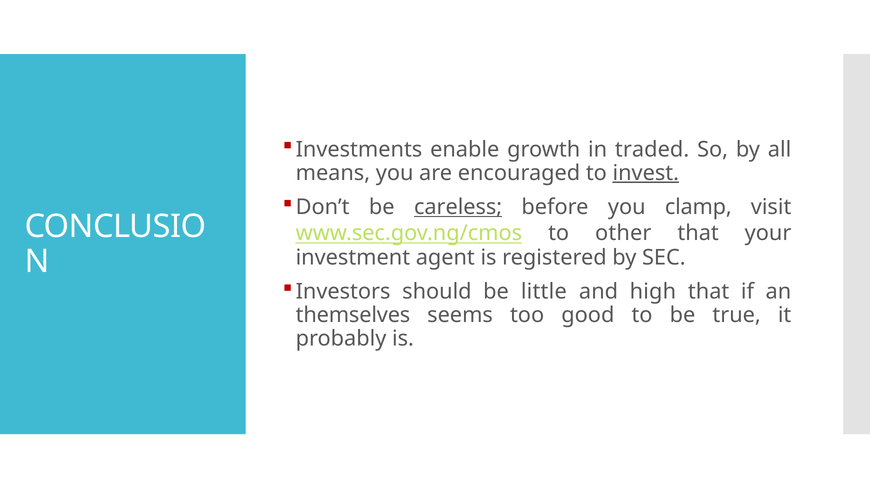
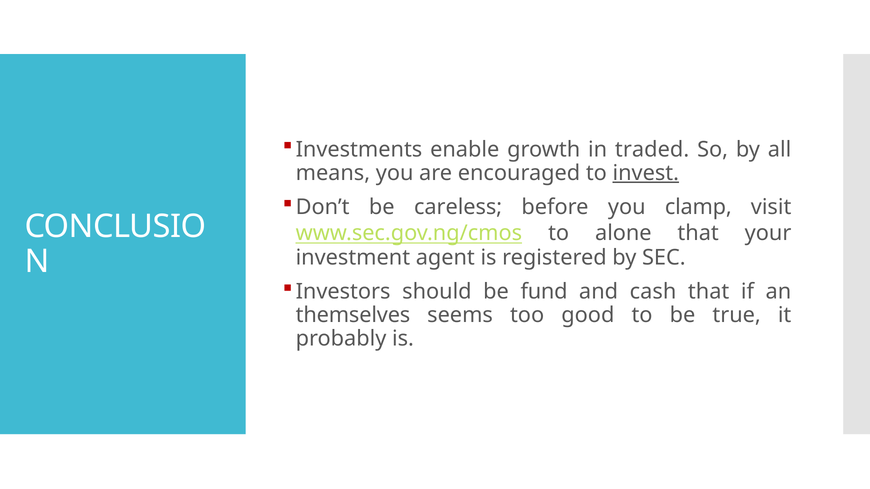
careless underline: present -> none (458, 207)
other: other -> alone (623, 233)
little: little -> fund (544, 292)
high: high -> cash (653, 292)
